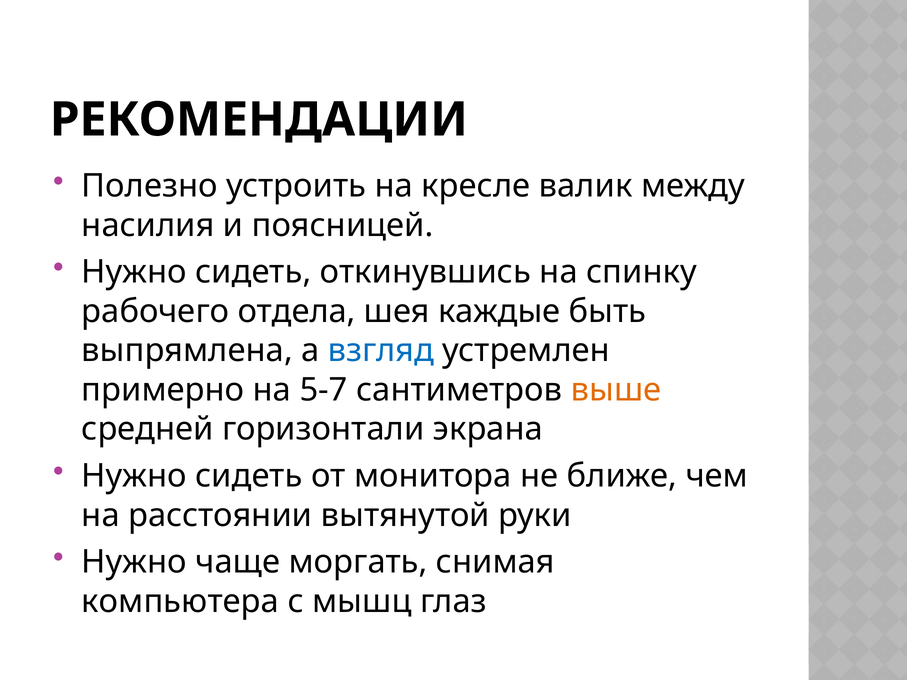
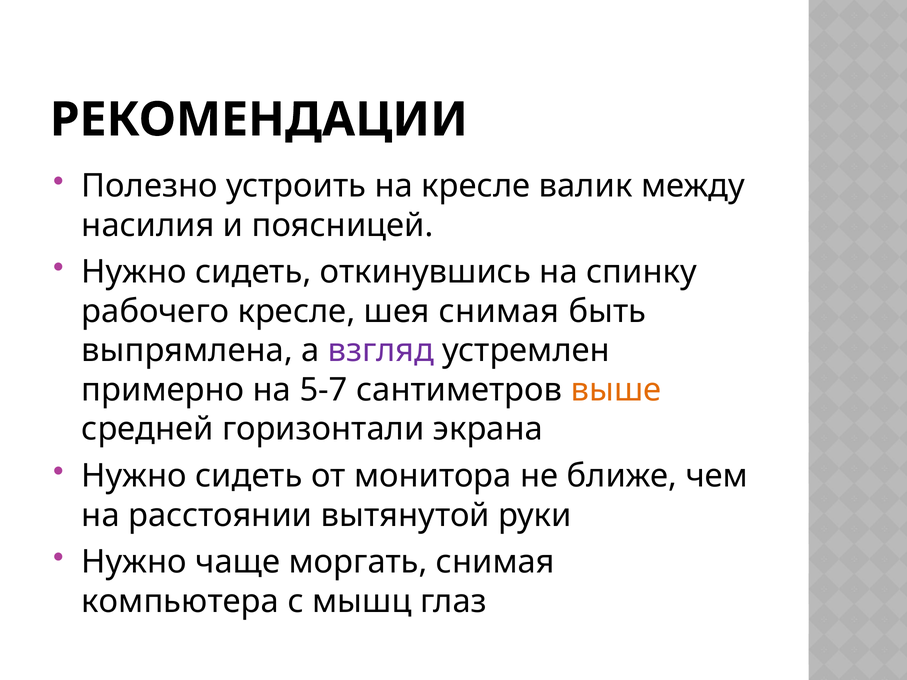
рабочего отдела: отдела -> кресле (296, 311)
шея каждые: каждые -> снимая (499, 311)
взгляд colour: blue -> purple (381, 351)
